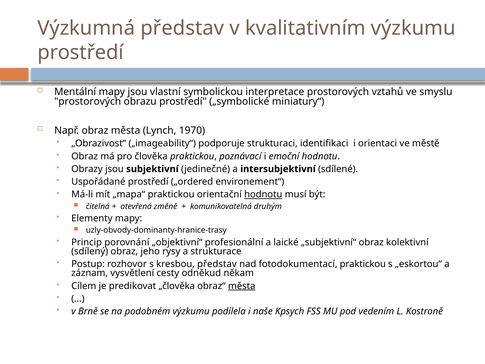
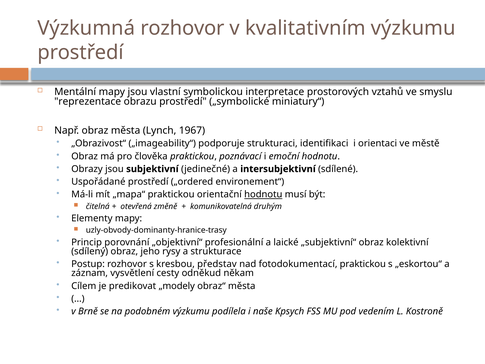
Výzkumná představ: představ -> rozhovor (182, 28)
prostorových: prostorových -> reprezentace (88, 101)
1970: 1970 -> 1967 (192, 130)
„člověka: „člověka -> „modely (177, 286)
města underline: present -> none (242, 286)
